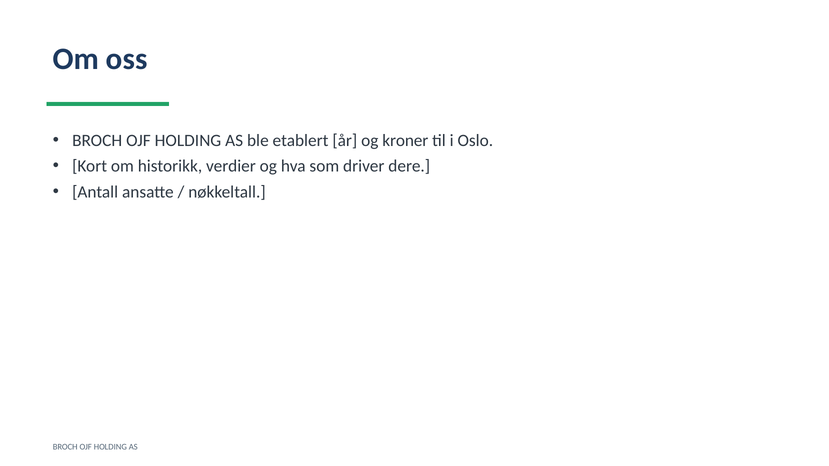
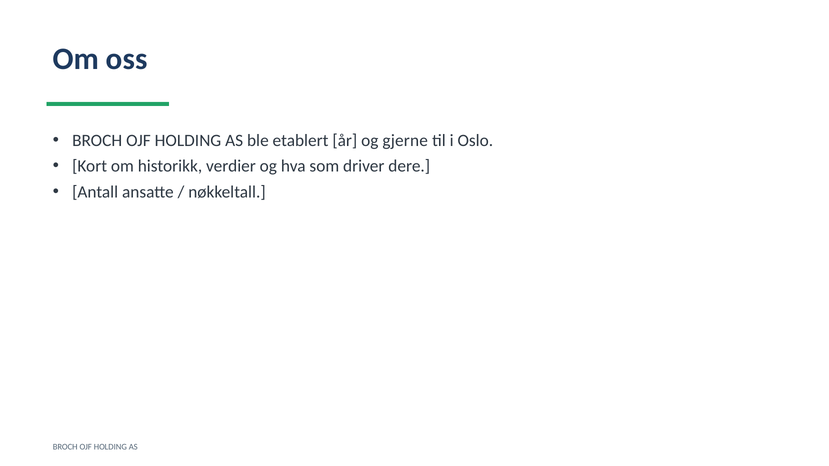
kroner: kroner -> gjerne (405, 140)
